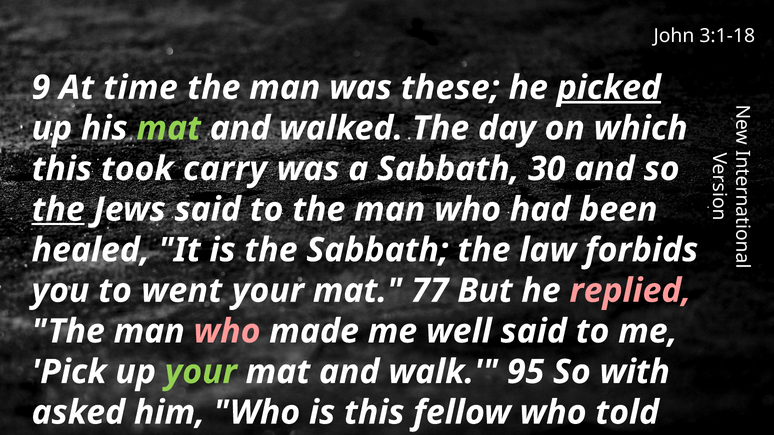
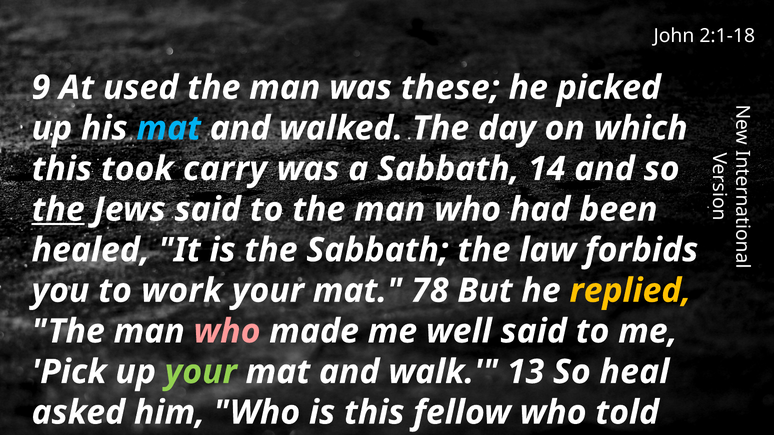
3:1-18: 3:1-18 -> 2:1-18 (727, 36)
time: time -> used (141, 88)
picked underline: present -> none (609, 88)
mat colour: light green -> light blue (169, 128)
30: 30 -> 14 (547, 169)
went: went -> work (182, 291)
77: 77 -> 78 (430, 291)
replied colour: pink -> yellow (630, 291)
95: 95 -> 13 (526, 372)
with: with -> heal (634, 372)
